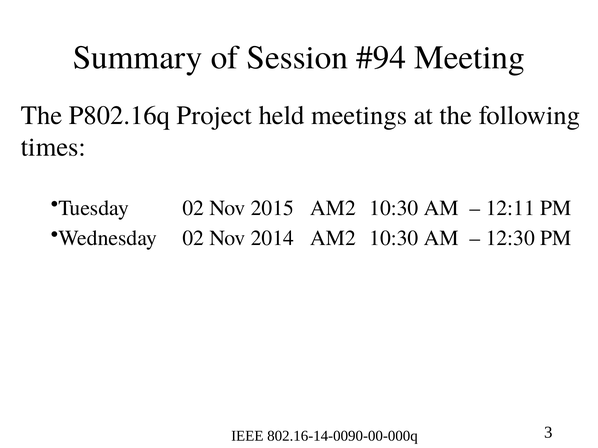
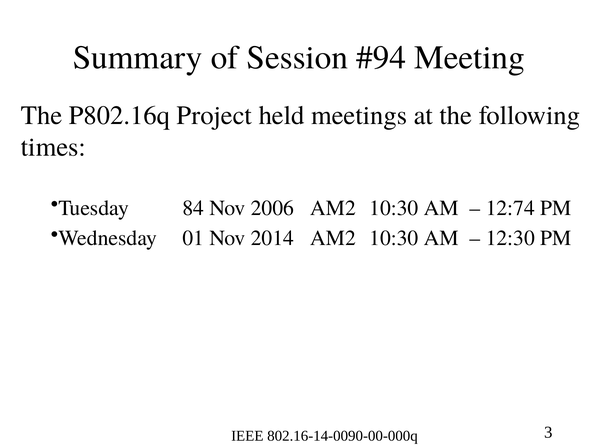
Tuesday 02: 02 -> 84 (193, 208)
2015: 2015 -> 2006 (272, 208)
12:11: 12:11 -> 12:74 (510, 208)
Wednesday 02: 02 -> 01 (193, 238)
